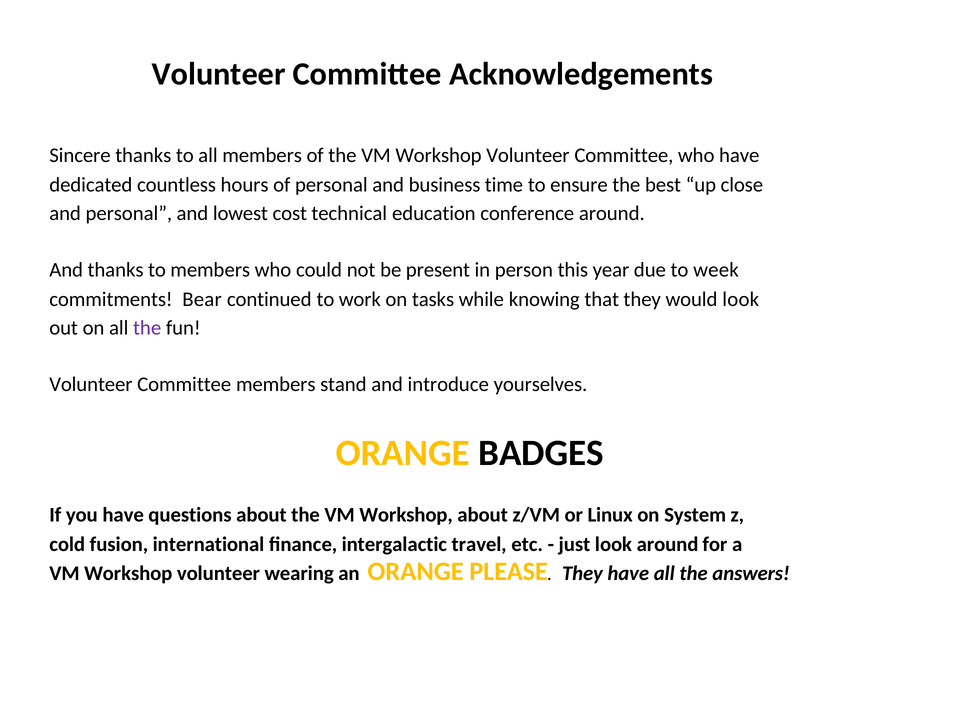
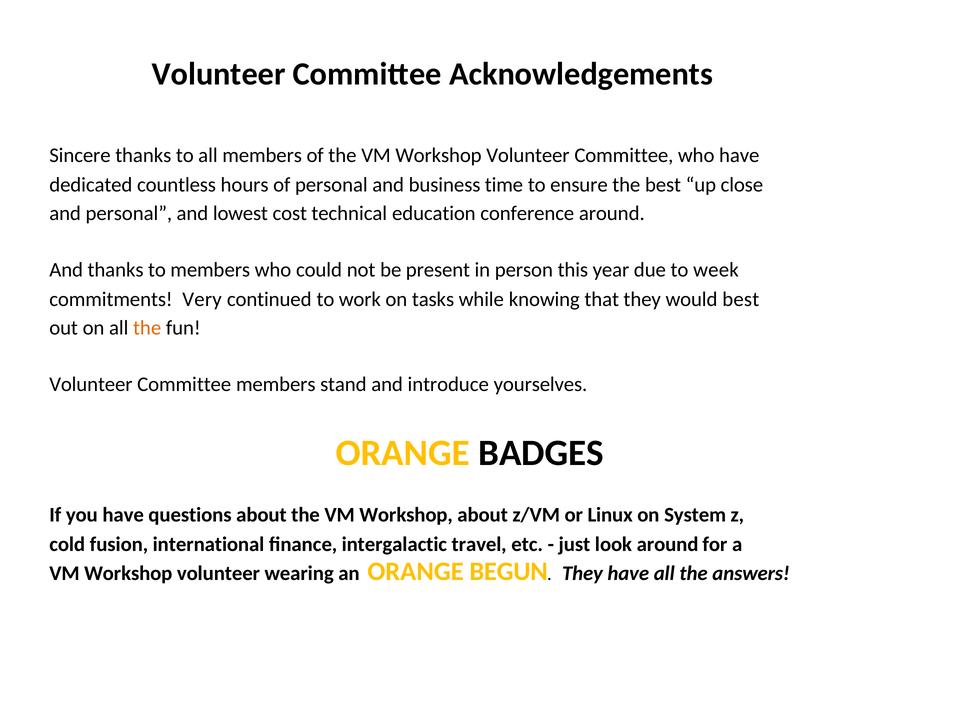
Bear: Bear -> Very (202, 299)
would look: look -> best (741, 299)
the colour: purple -> orange (147, 328)
PLEASE: PLEASE -> BEGUN (509, 572)
